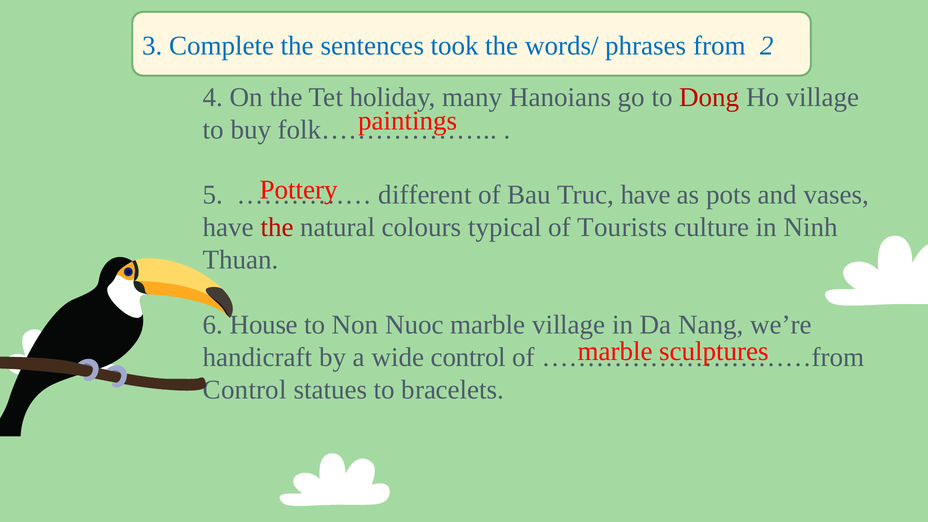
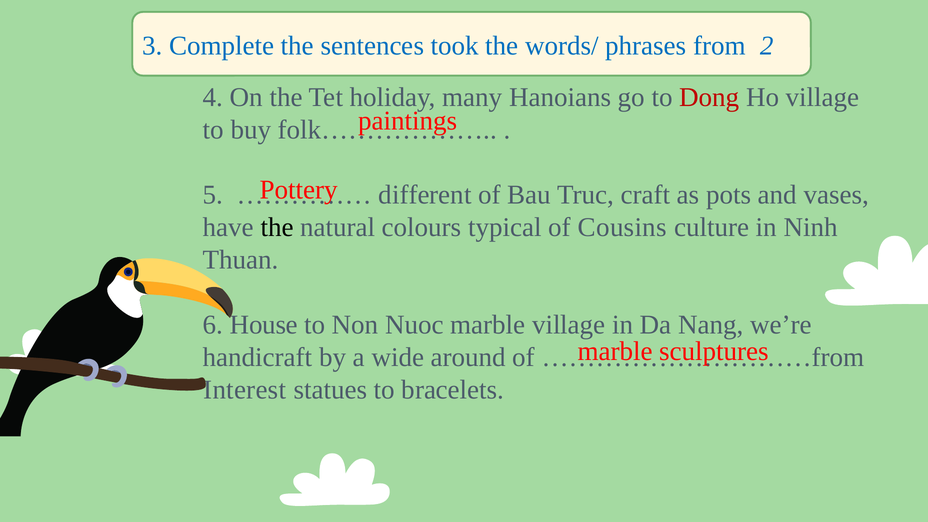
Truc have: have -> craft (646, 195)
the colour: red -> black (277, 227)
Tourists: Tourists -> Cousins (622, 227)
wide control: control -> around (468, 357)
Control: Control -> Interest (245, 390)
